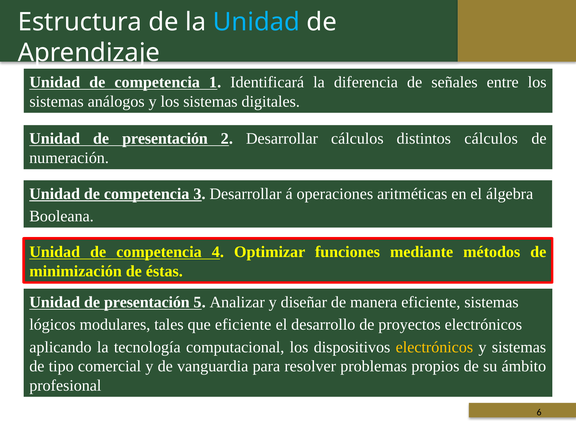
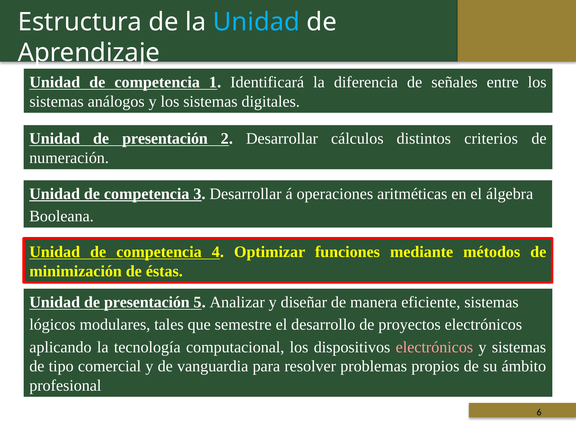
distintos cálculos: cálculos -> criterios (491, 139)
que eficiente: eficiente -> semestre (243, 325)
electrónicos colour: yellow -> pink (434, 347)
